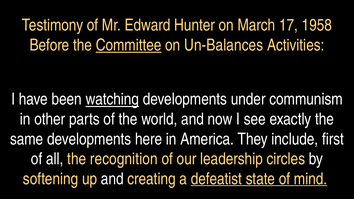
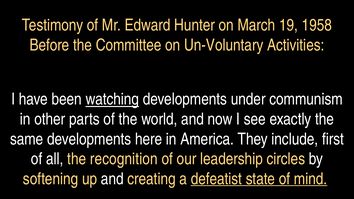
17: 17 -> 19 (288, 25)
Committee underline: present -> none (129, 45)
Un-Balances: Un-Balances -> Un-Voluntary (224, 45)
